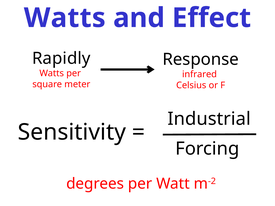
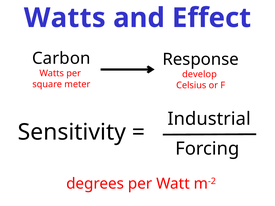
Rapidly: Rapidly -> Carbon (61, 58)
infrared: infrared -> develop (199, 74)
